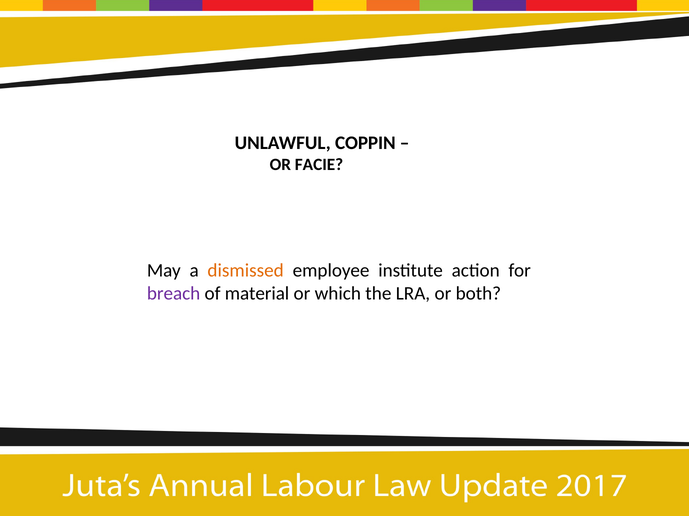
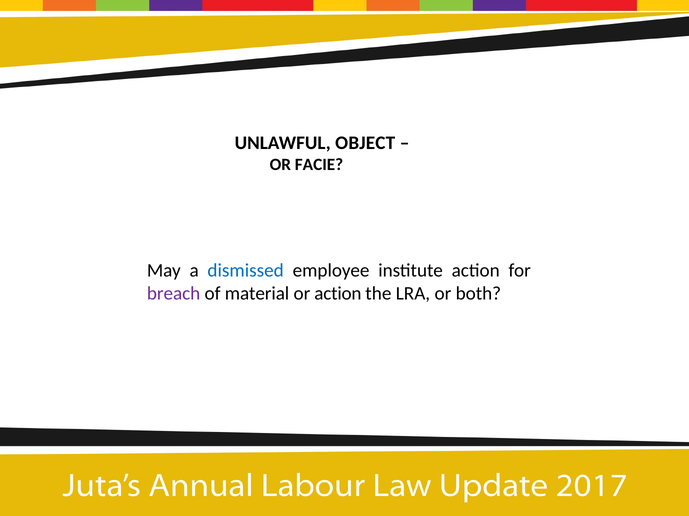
COPPIN: COPPIN -> OBJECT (365, 143)
dismissed colour: orange -> blue (246, 271)
or which: which -> action (338, 294)
